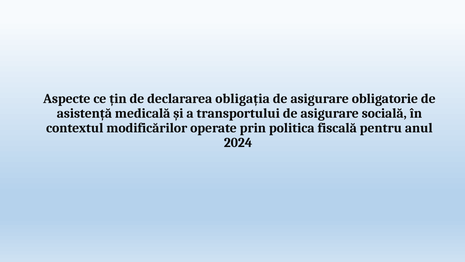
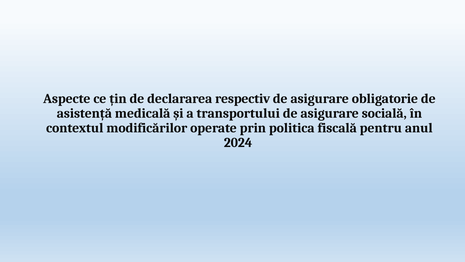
obligația: obligația -> respectiv (243, 99)
